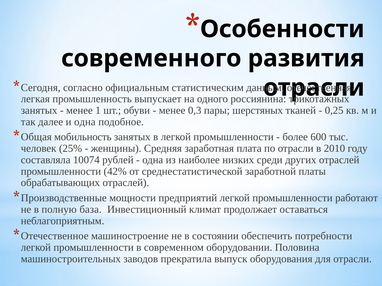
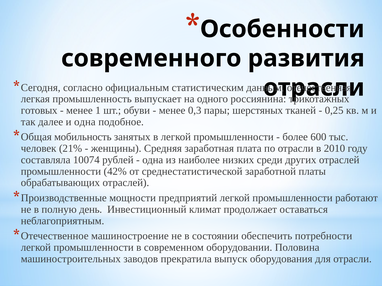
занятых: занятых -> готовых (39, 111)
25%: 25% -> 21% (71, 149)
база: база -> день (91, 210)
